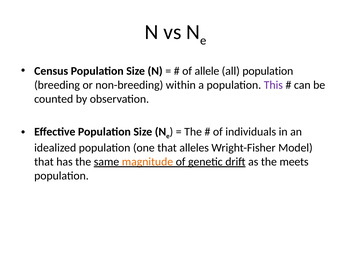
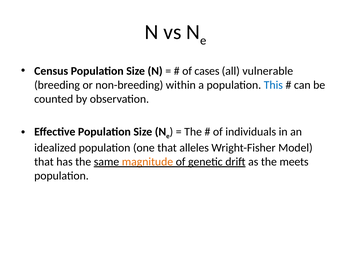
allele: allele -> cases (207, 71)
all population: population -> vulnerable (268, 71)
This colour: purple -> blue (273, 85)
